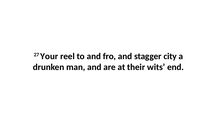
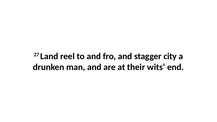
Your: Your -> Land (49, 56)
